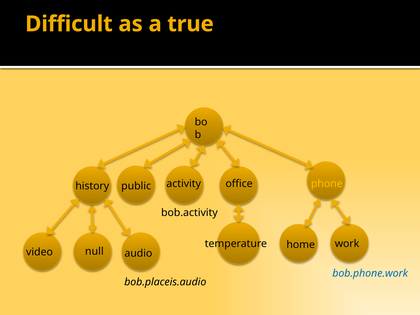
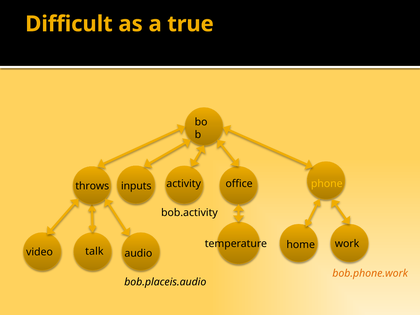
history: history -> throws (92, 186)
public: public -> inputs (136, 186)
null: null -> talk (94, 251)
bob.phone.work colour: blue -> orange (370, 273)
